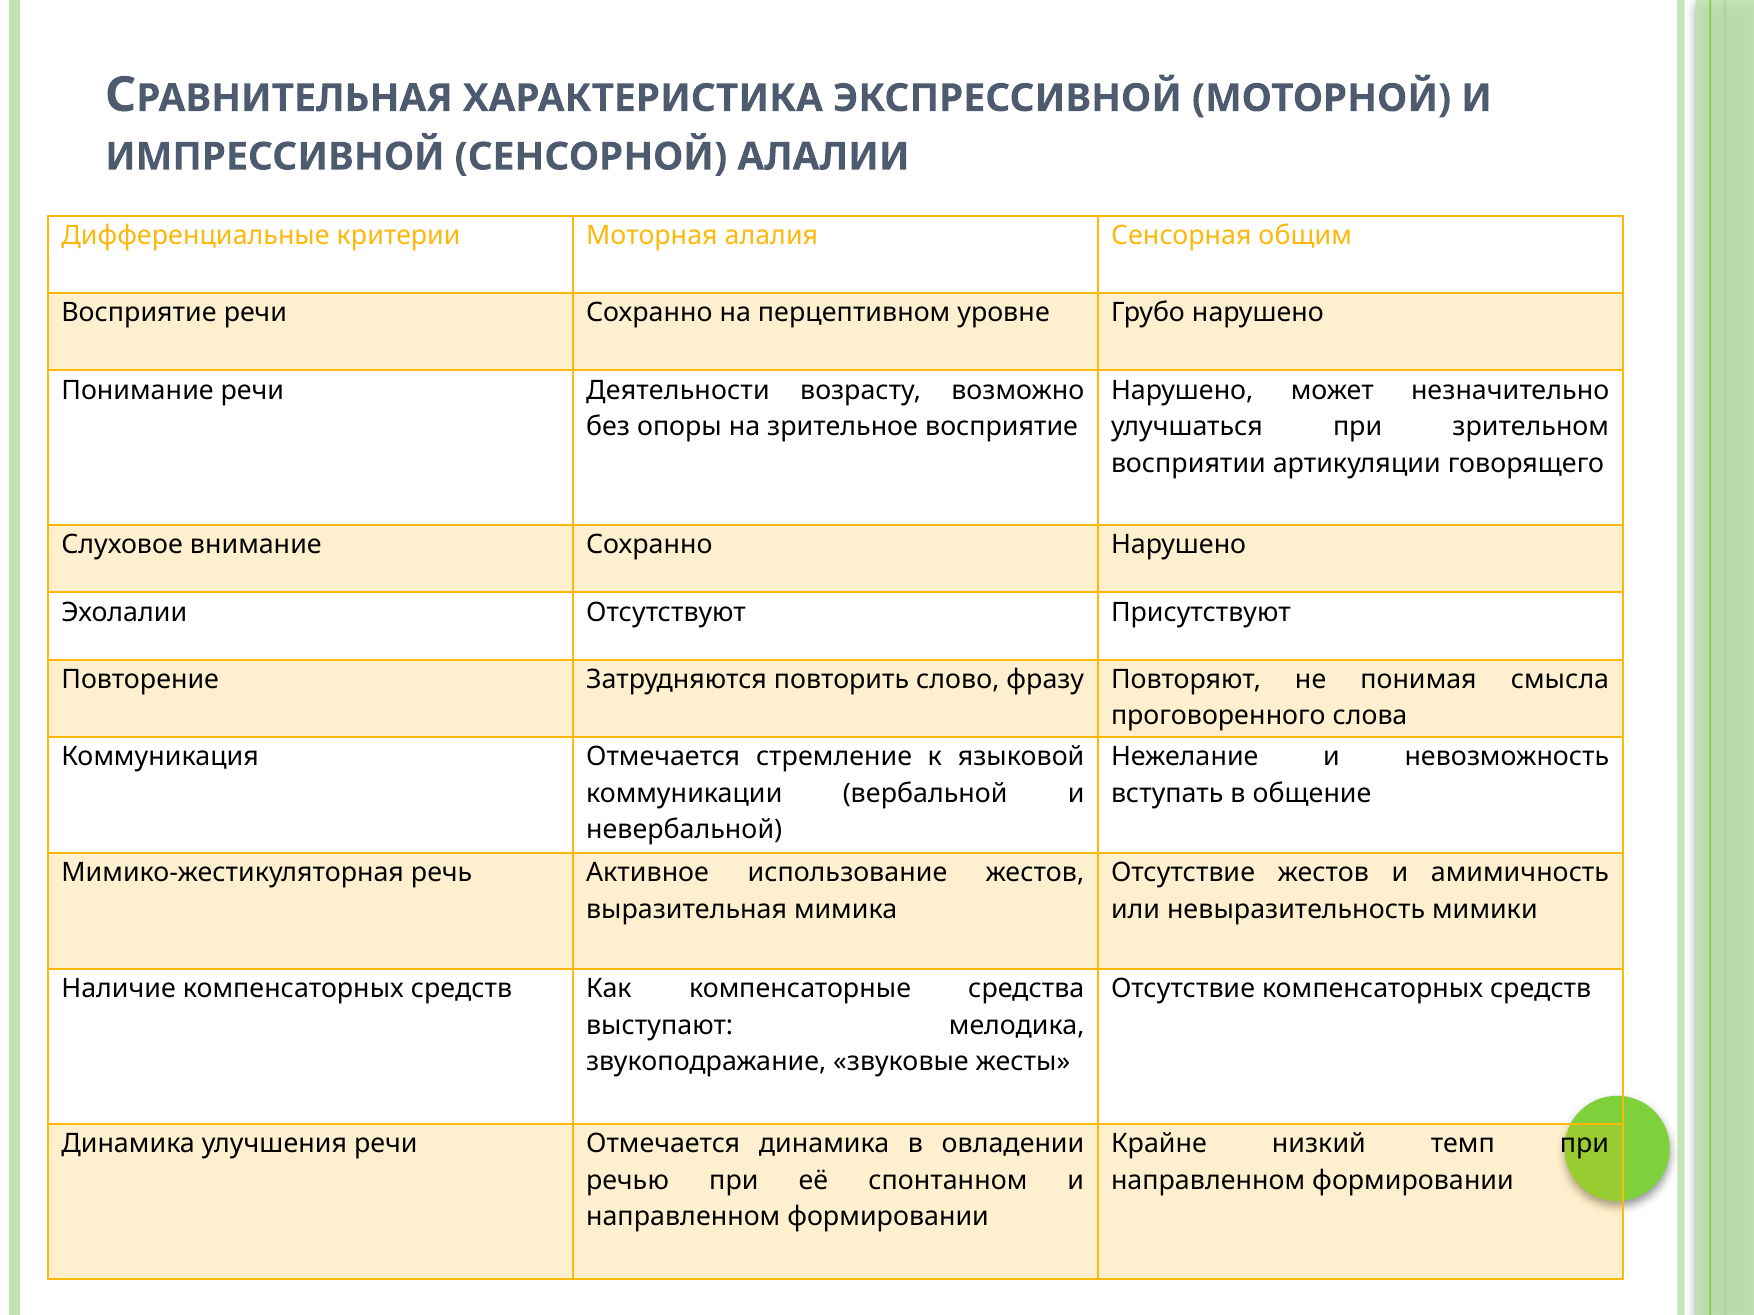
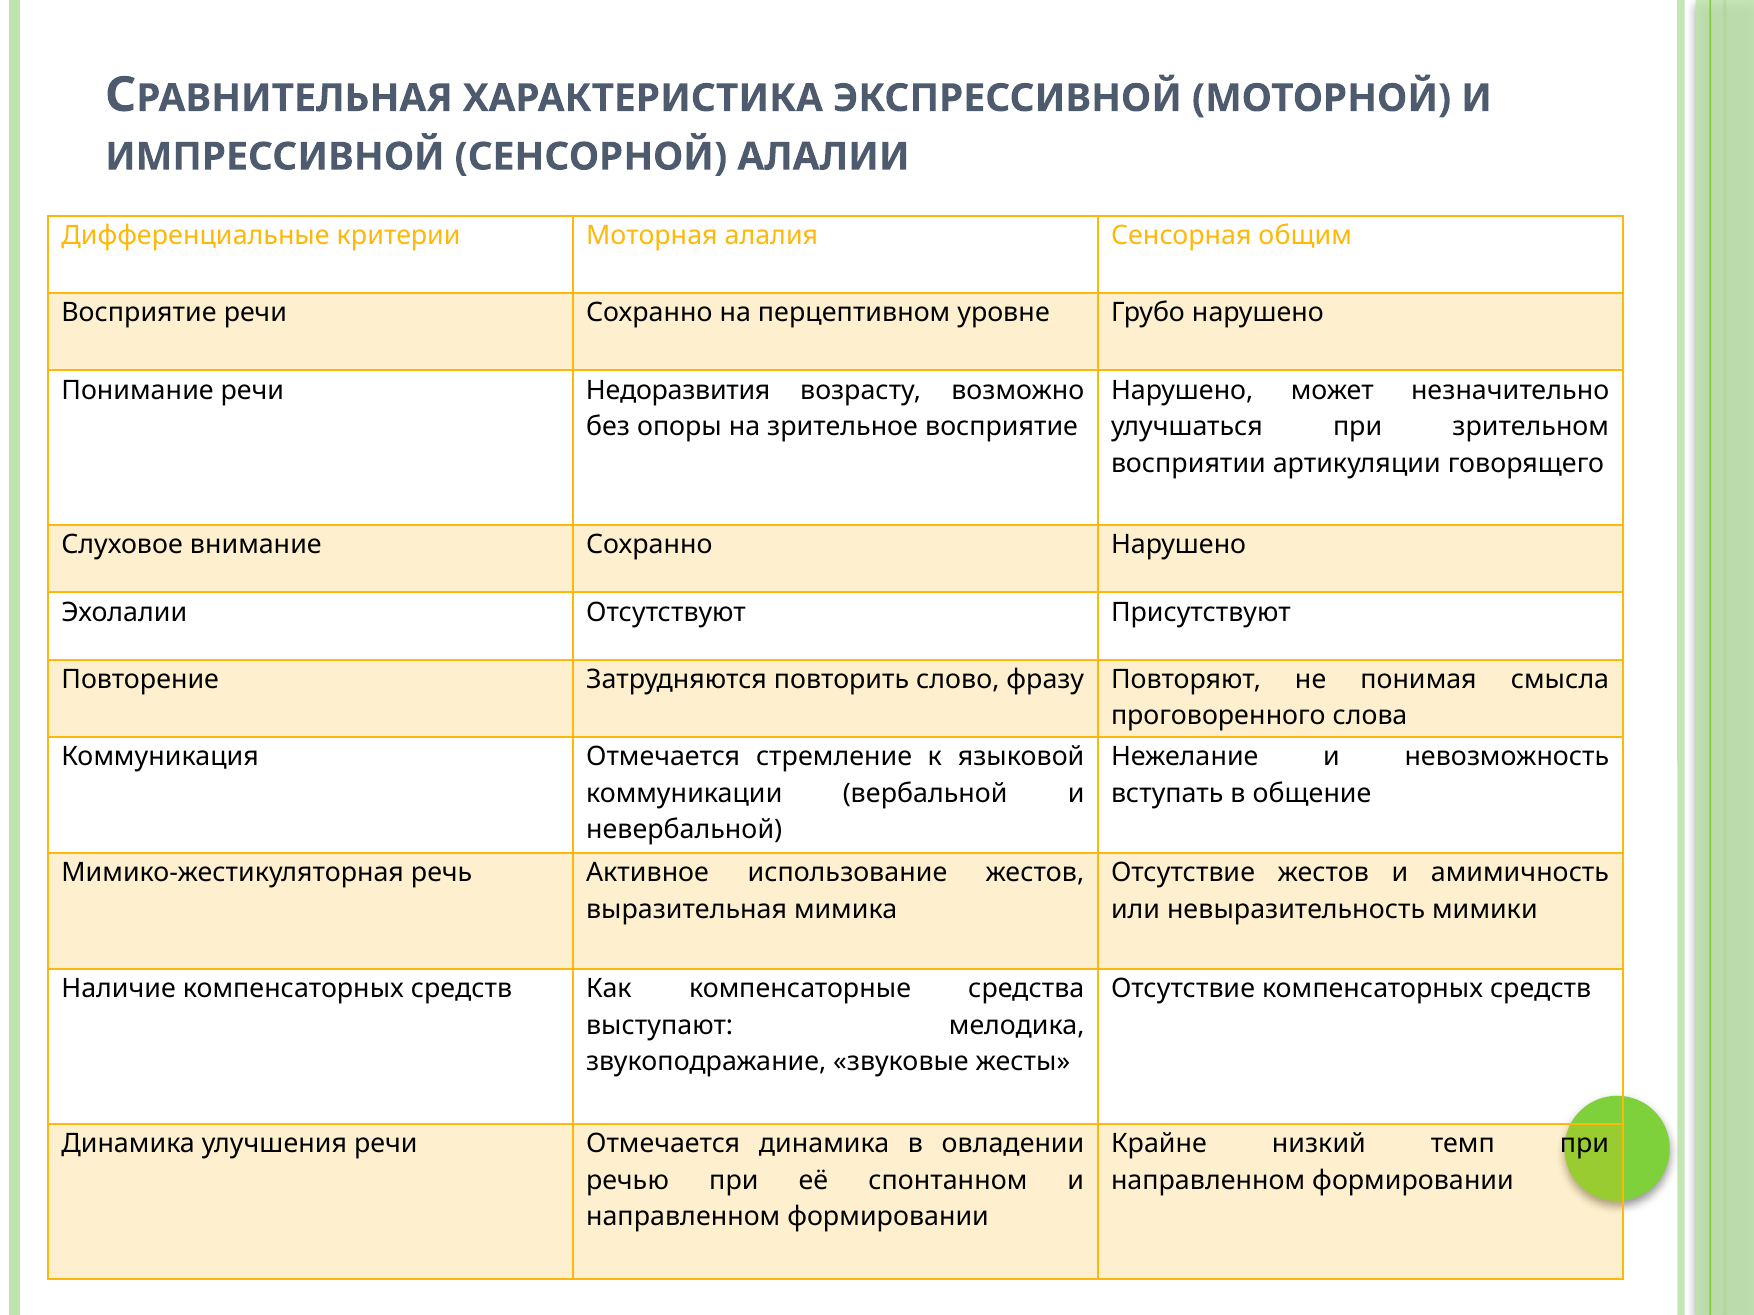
Деятельности: Деятельности -> Недоразвития (678, 390)
